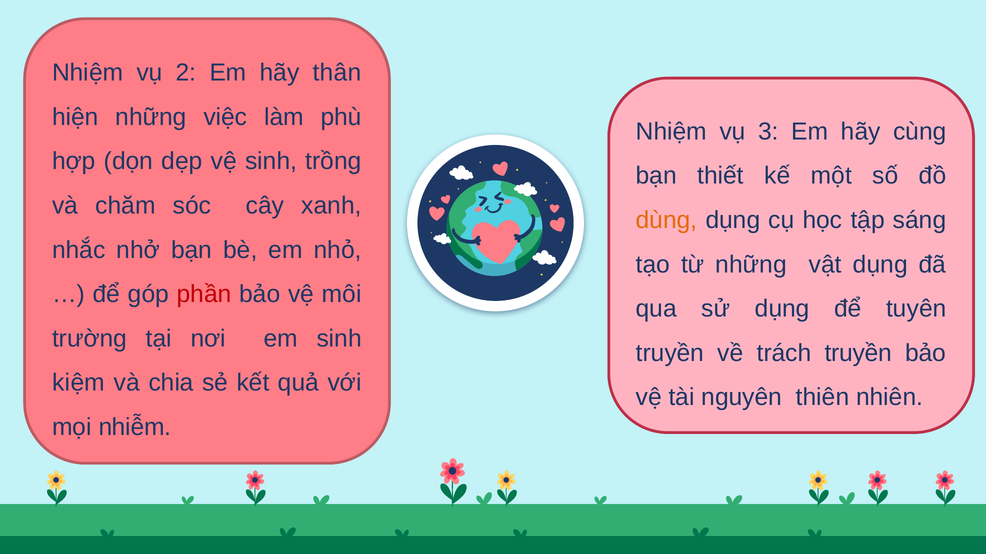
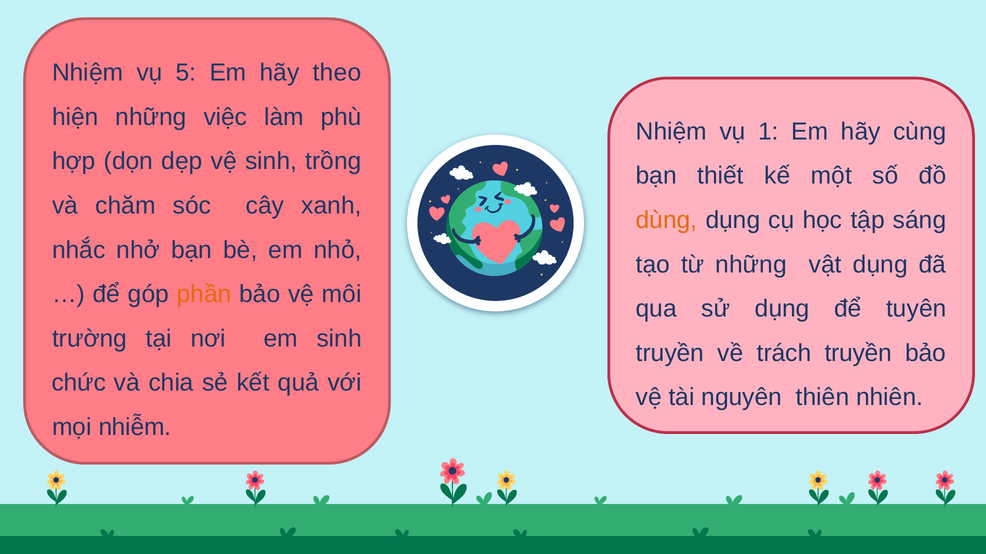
2: 2 -> 5 (186, 73)
thân: thân -> theo (337, 73)
3: 3 -> 1 (768, 132)
phần colour: red -> orange (204, 295)
kiệm: kiệm -> chức (79, 383)
